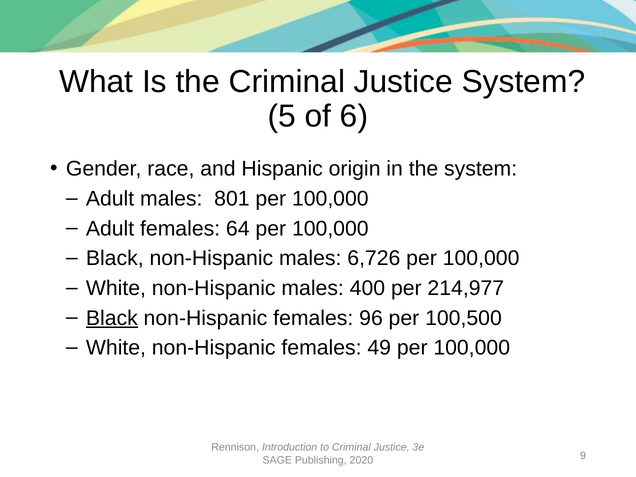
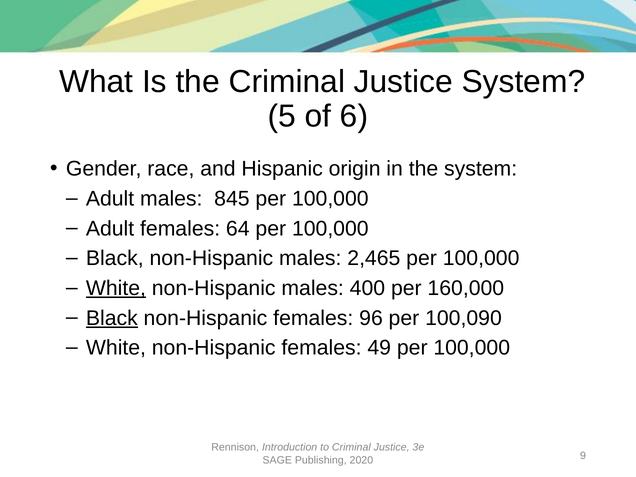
801: 801 -> 845 (232, 199)
6,726: 6,726 -> 2,465 (374, 258)
White underline: none -> present (116, 288)
214,977: 214,977 -> 160,000 (466, 288)
100,500: 100,500 -> 100,090 (463, 318)
